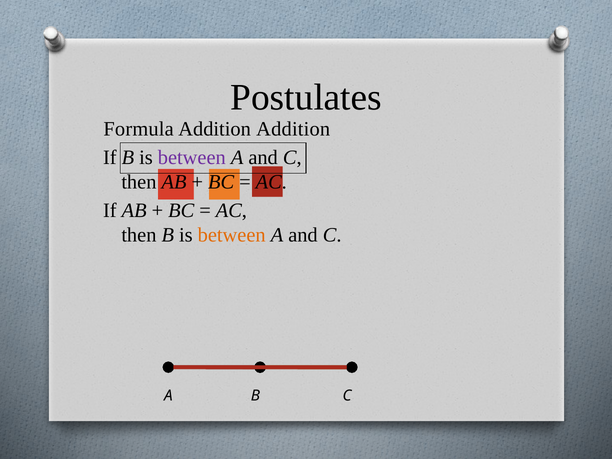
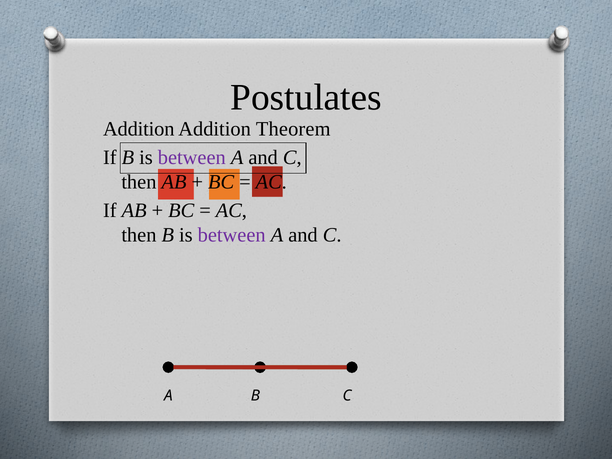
Formula: Formula -> Addition (139, 129)
Addition Addition: Addition -> Theorem (293, 129)
between colour: orange -> purple (232, 235)
